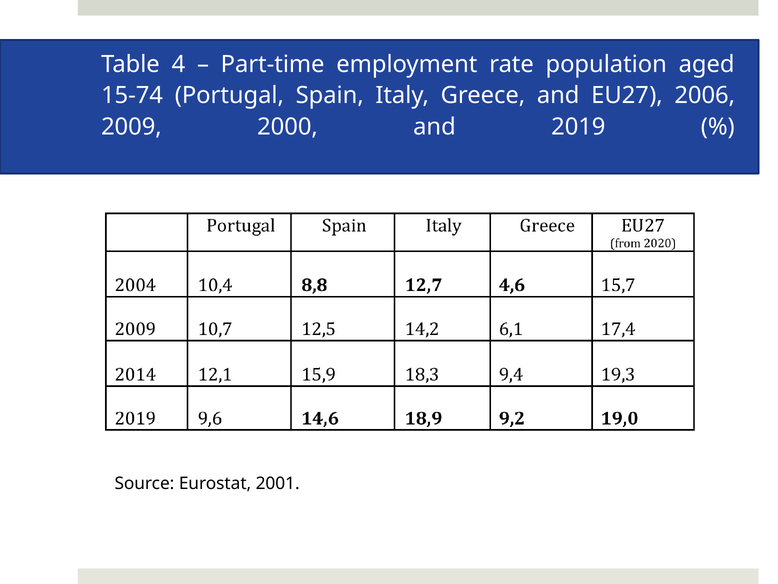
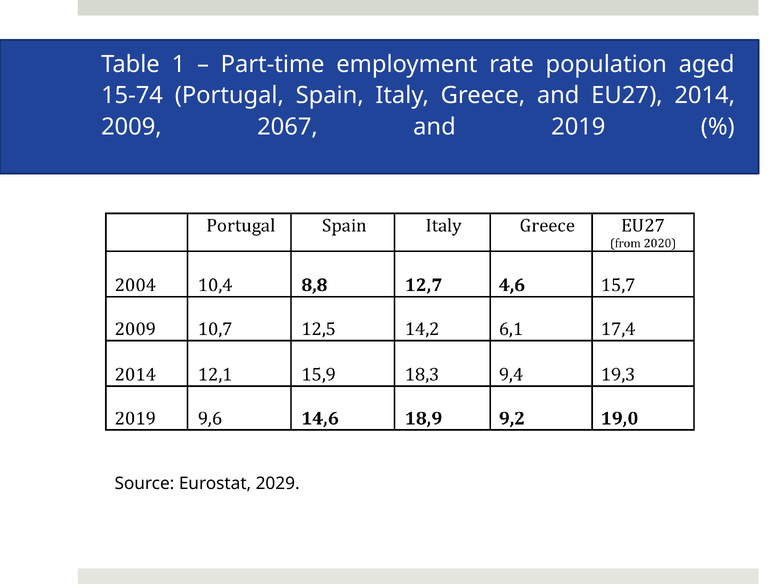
4: 4 -> 1 (178, 64)
2006: 2006 -> 2014 (705, 96)
2000: 2000 -> 2067 (287, 127)
2001: 2001 -> 2029 (278, 483)
